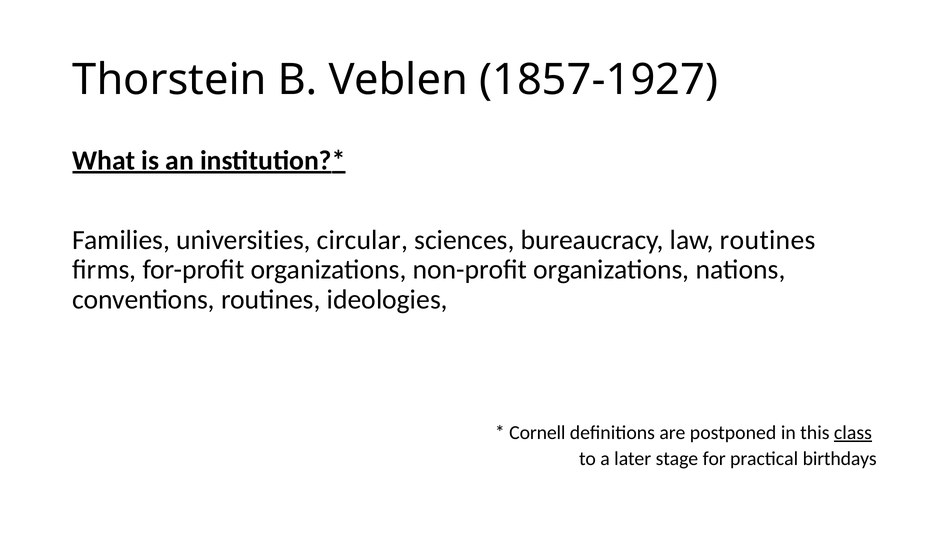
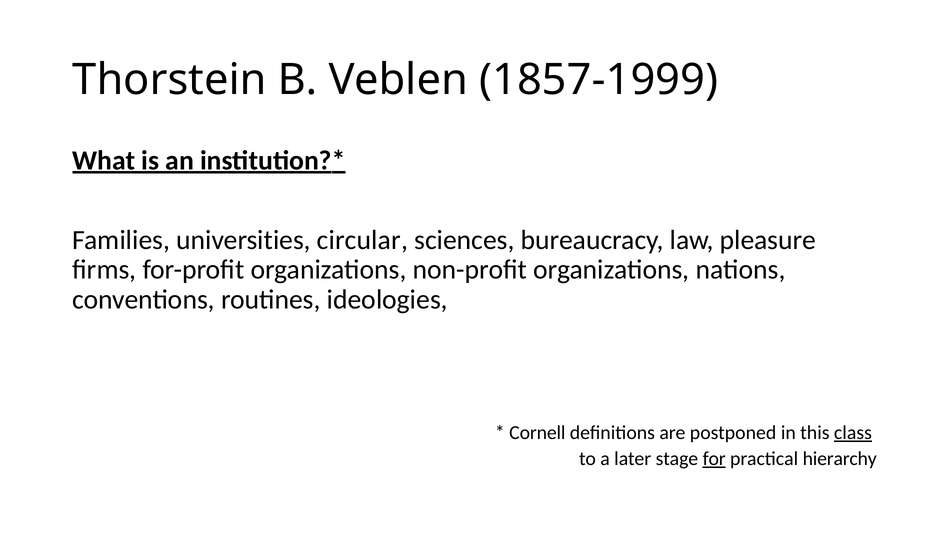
1857-1927: 1857-1927 -> 1857-1999 (599, 80)
law routines: routines -> pleasure (768, 240)
for underline: none -> present (714, 459)
birthdays: birthdays -> hierarchy (840, 459)
